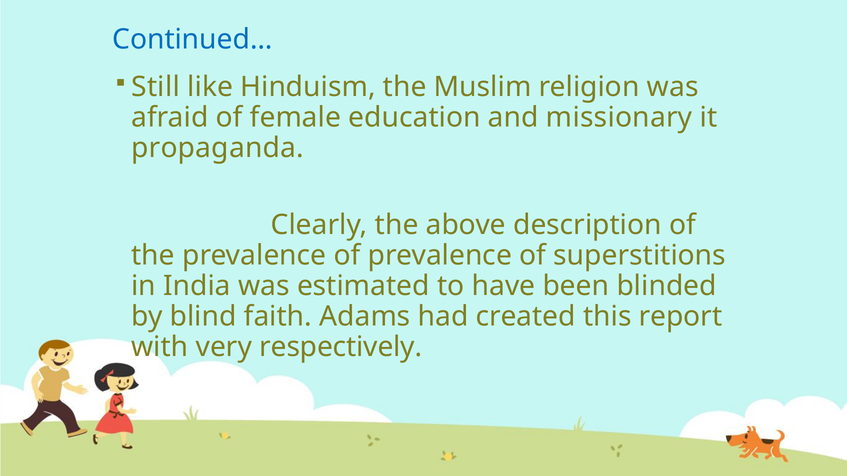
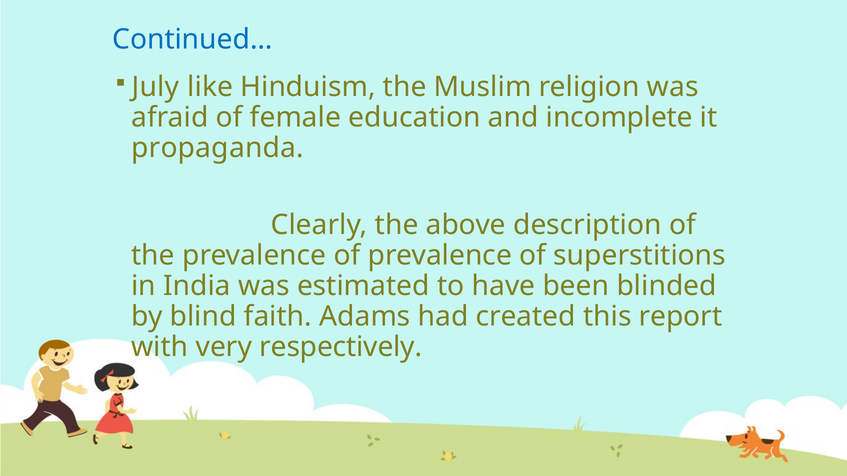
Still: Still -> July (156, 87)
missionary: missionary -> incomplete (619, 118)
